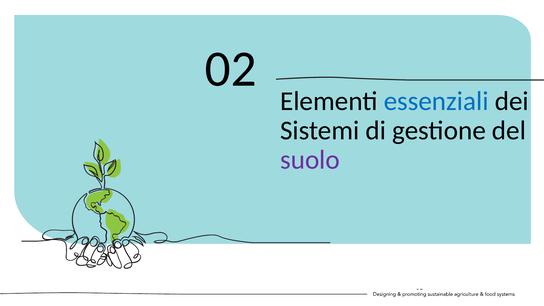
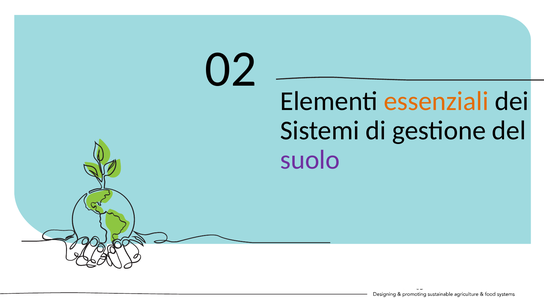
essenziali colour: blue -> orange (436, 101)
